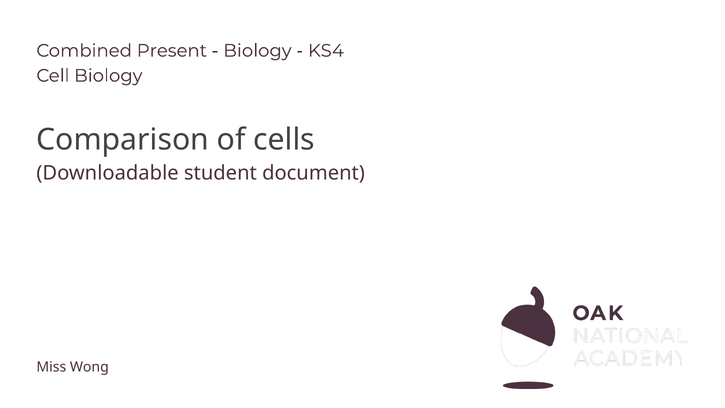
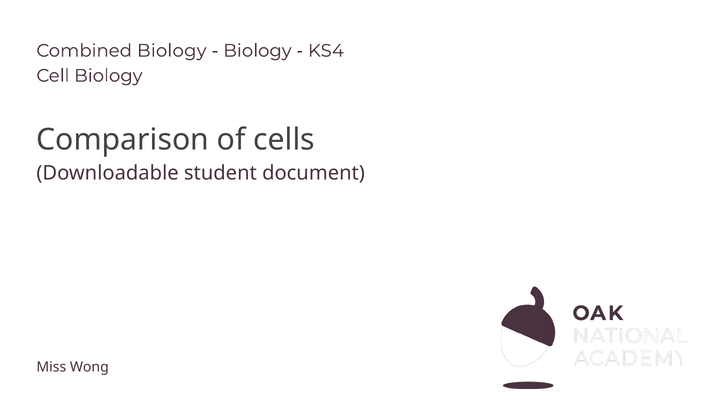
Combined Present: Present -> Biology (172, 51)
